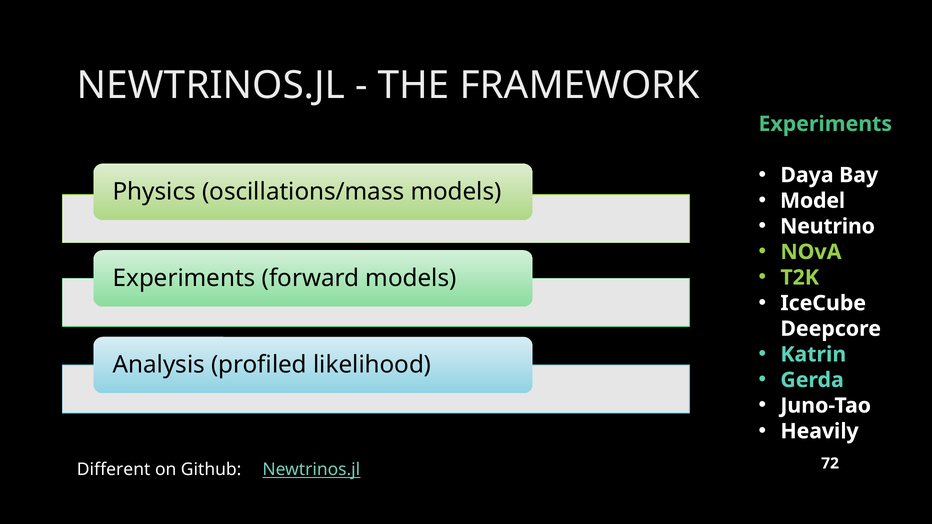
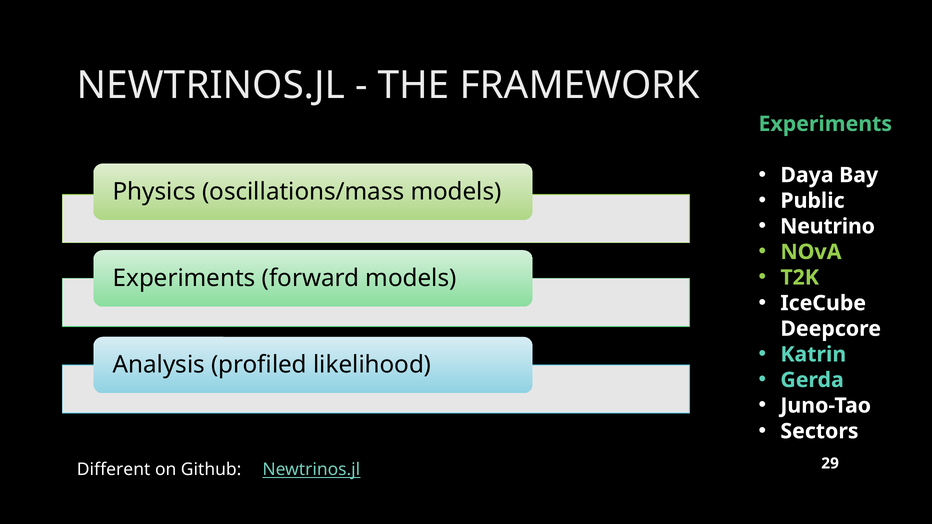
Model: Model -> Public (813, 201)
Heavily: Heavily -> Sectors (819, 431)
72: 72 -> 29 (830, 464)
